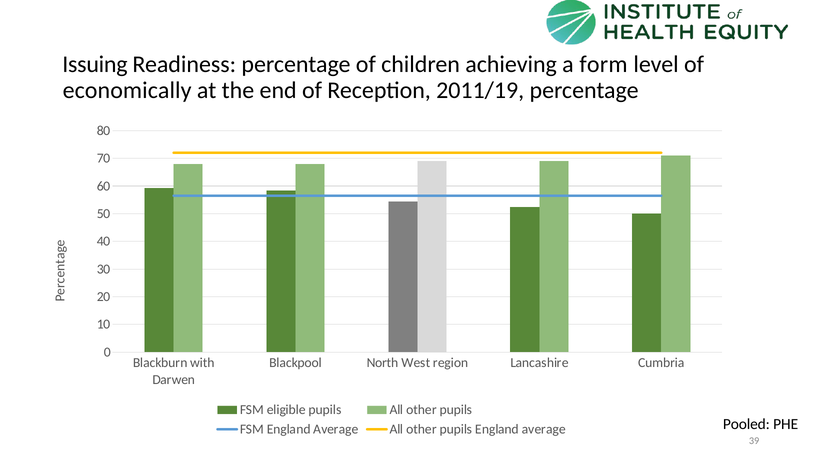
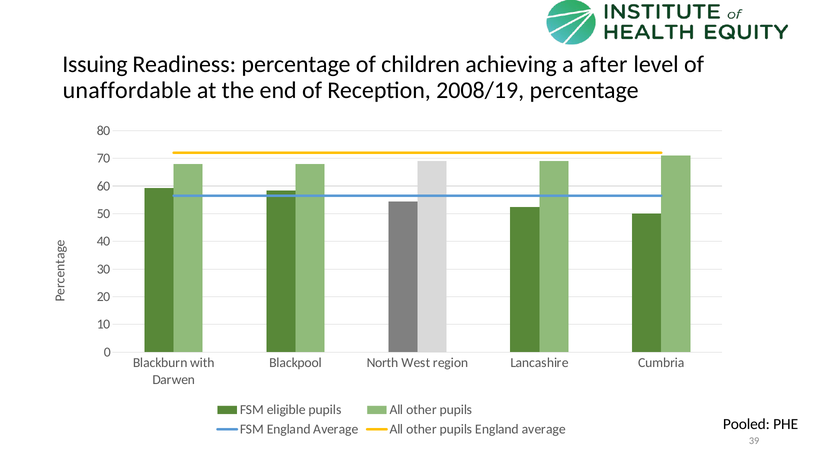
form: form -> after (603, 65)
economically: economically -> unaffordable (127, 90)
2011/19: 2011/19 -> 2008/19 (480, 90)
